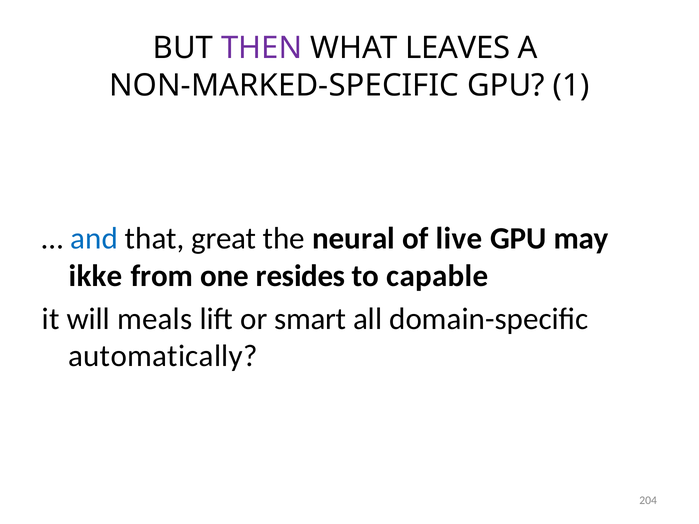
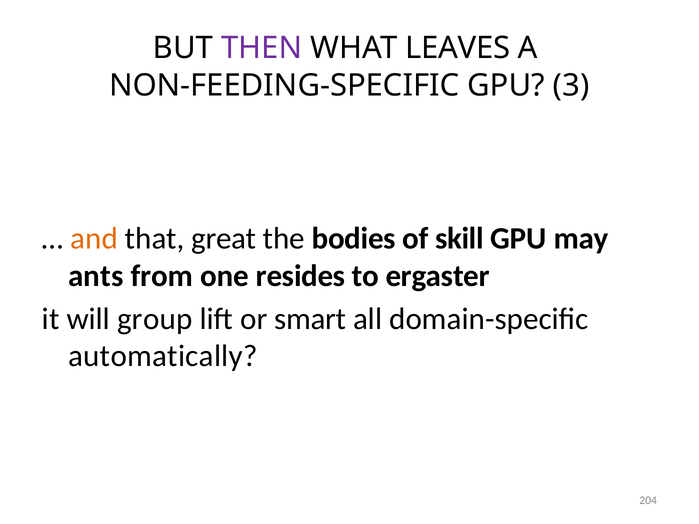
NON-MARKED-SPECIFIC: NON-MARKED-SPECIFIC -> NON-FEEDING-SPECIFIC (284, 86)
1: 1 -> 3 (571, 86)
and colour: blue -> orange (94, 239)
neural: neural -> bodies (354, 239)
live: live -> skill (459, 239)
ikke: ikke -> ants (96, 276)
capable: capable -> ergaster (438, 276)
meals: meals -> group (155, 319)
